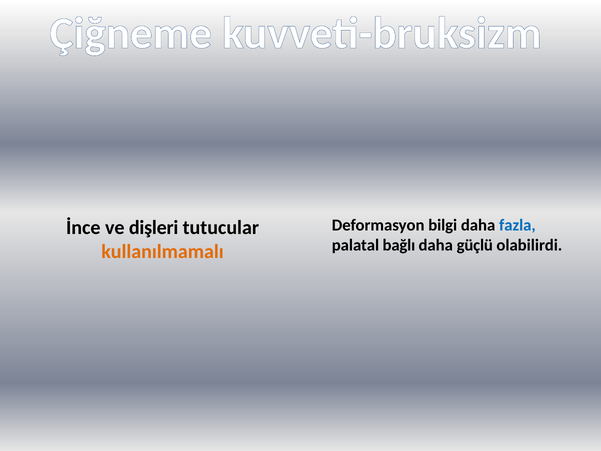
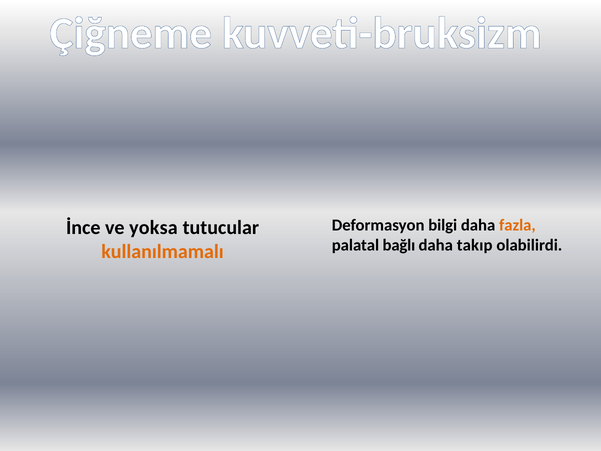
fazla colour: blue -> orange (517, 225)
dişleri: dişleri -> yoksa (153, 228)
güçlü: güçlü -> takıp (475, 245)
